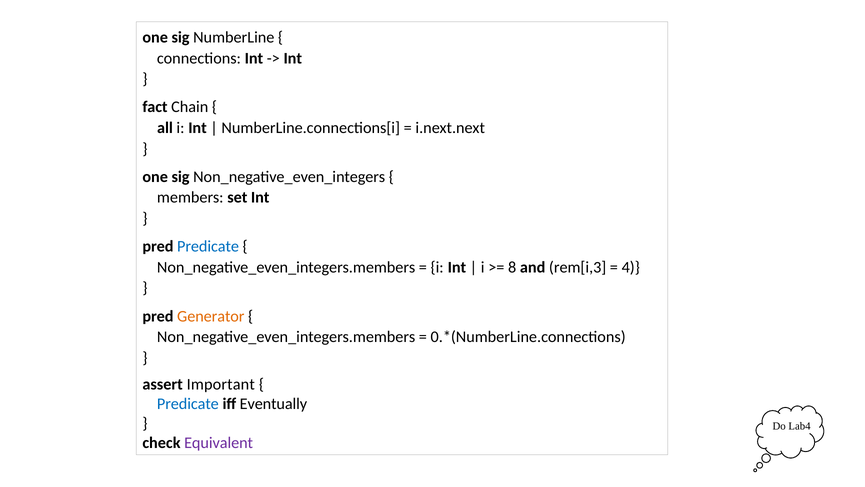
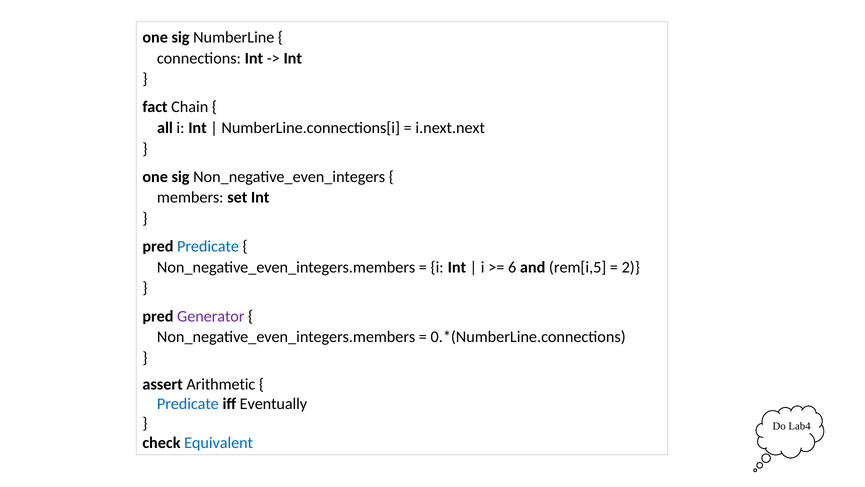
8: 8 -> 6 (512, 267)
rem[i,3: rem[i,3 -> rem[i,5 (578, 267)
4: 4 -> 2 (631, 267)
Generator colour: orange -> purple (211, 316)
Important: Important -> Arithmetic (221, 384)
Equivalent colour: purple -> blue (219, 443)
